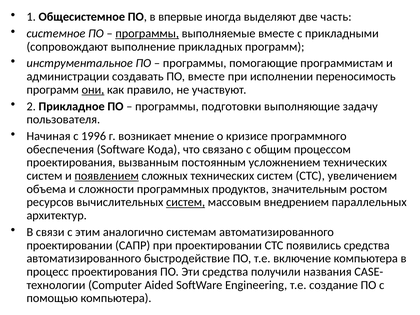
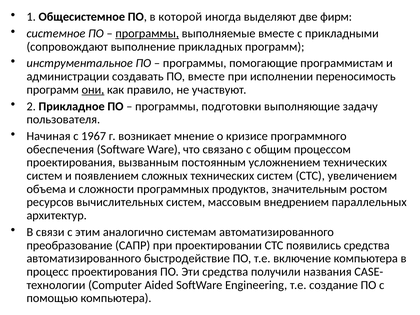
впервые: впервые -> которой (180, 17)
часть: часть -> фирм (336, 17)
1996: 1996 -> 1967 (94, 136)
Кода: Кода -> Ware (164, 149)
появлением underline: present -> none (107, 176)
систем underline: present -> none (186, 202)
проектировании: проектировании -> преобразование (70, 245)
